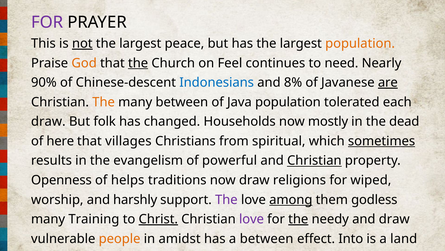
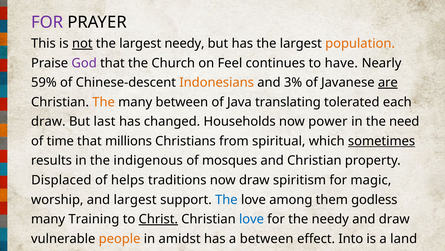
largest peace: peace -> needy (184, 43)
God colour: orange -> purple (84, 63)
the underline: present -> none (138, 63)
need: need -> have (341, 63)
90%: 90% -> 59% (44, 82)
Indonesians colour: blue -> orange (217, 82)
8%: 8% -> 3% (293, 82)
Java population: population -> translating (288, 102)
folk: folk -> last (105, 121)
mostly: mostly -> power (328, 121)
dead: dead -> need (404, 121)
here: here -> time (60, 141)
villages: villages -> millions (129, 141)
evangelism: evangelism -> indigenous (148, 160)
powerful: powerful -> mosques (230, 160)
Christian underline: present -> none (314, 160)
Openness: Openness -> Displaced (61, 180)
religions: religions -> spiritism (299, 180)
wiped: wiped -> magic (371, 180)
and harshly: harshly -> largest (135, 199)
The colour: purple -> blue (226, 199)
among underline: present -> none (291, 199)
love colour: purple -> blue (251, 219)
the underline: present -> none (298, 219)
